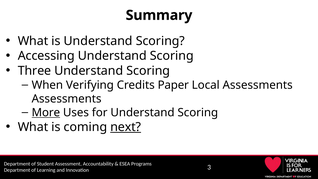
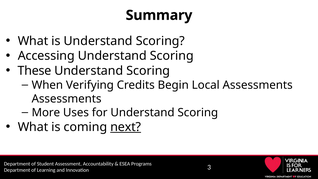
Three: Three -> These (35, 71)
Paper: Paper -> Begin (173, 85)
More underline: present -> none (46, 113)
